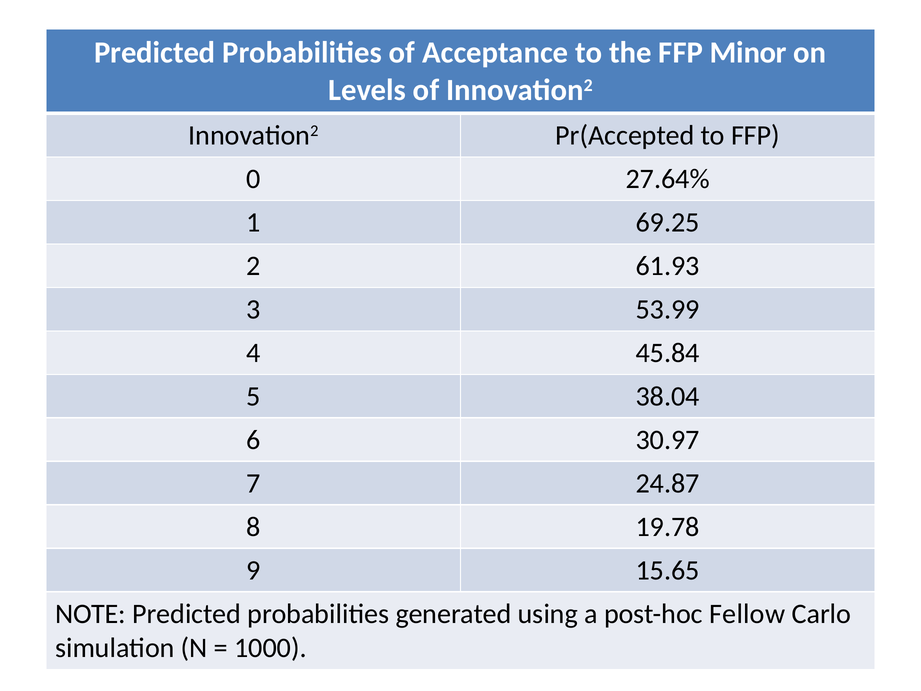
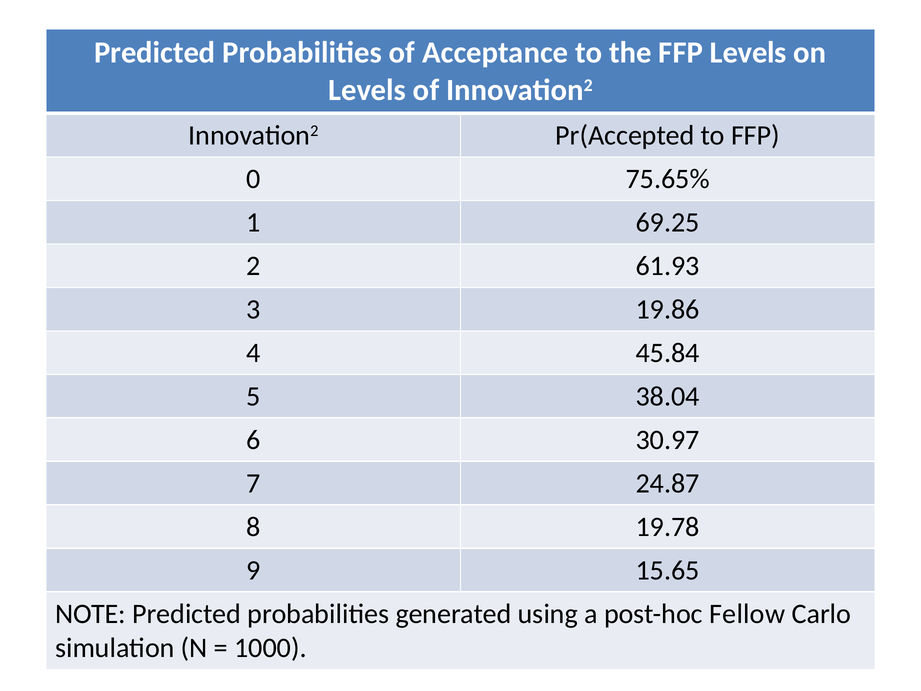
FFP Minor: Minor -> Levels (748, 53)
27.64%: 27.64% -> 75.65% (668, 179)
53.99: 53.99 -> 19.86 (668, 309)
